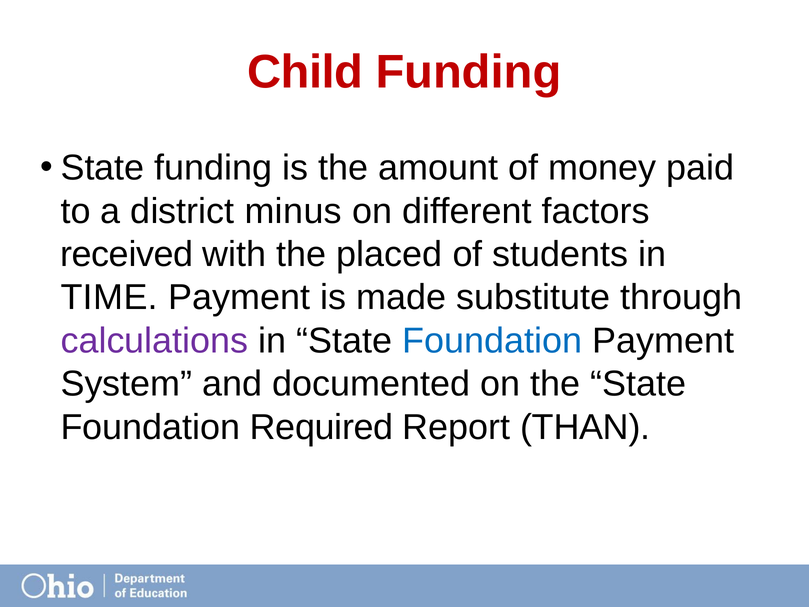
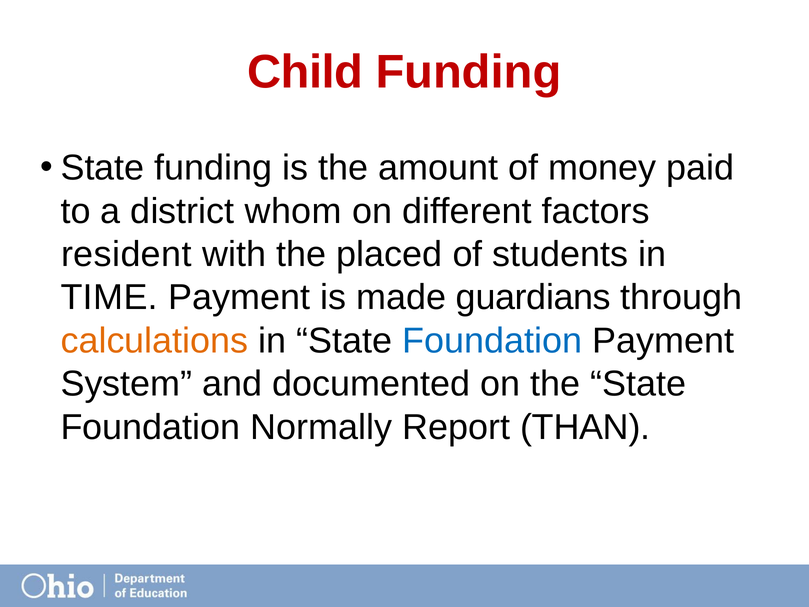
minus: minus -> whom (293, 211)
received: received -> resident (126, 254)
substitute: substitute -> guardians (533, 297)
calculations colour: purple -> orange (154, 341)
Required: Required -> Normally (321, 427)
